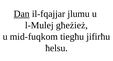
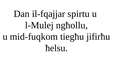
Dan underline: present -> none (22, 14)
jlumu: jlumu -> spirtu (79, 14)
għeżież: għeżież -> ngħollu (72, 25)
